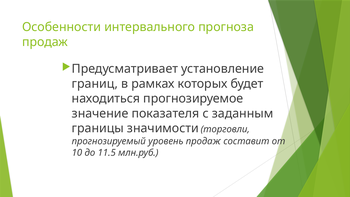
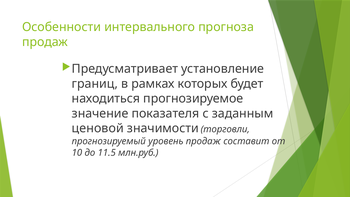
границы: границы -> ценовой (98, 128)
